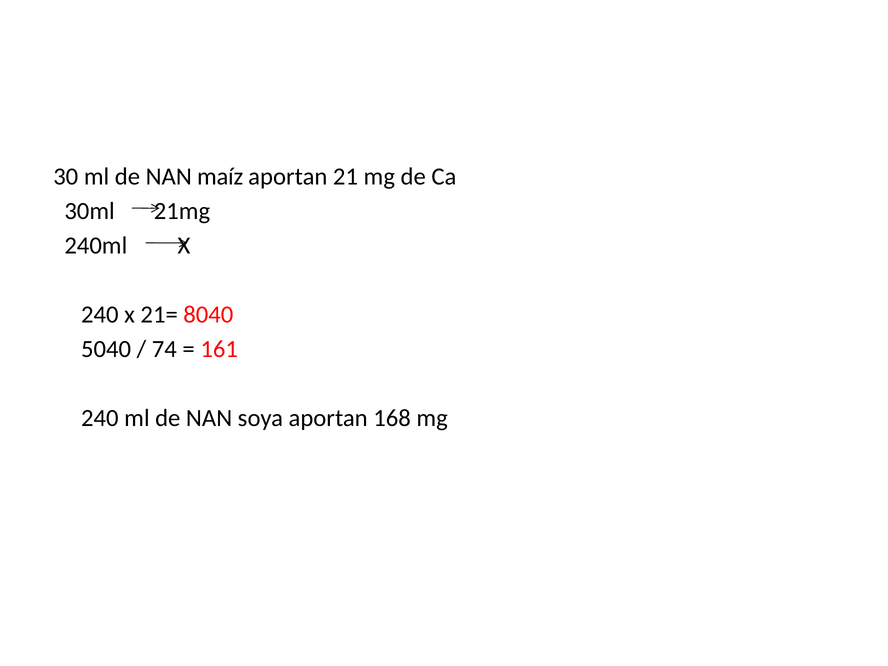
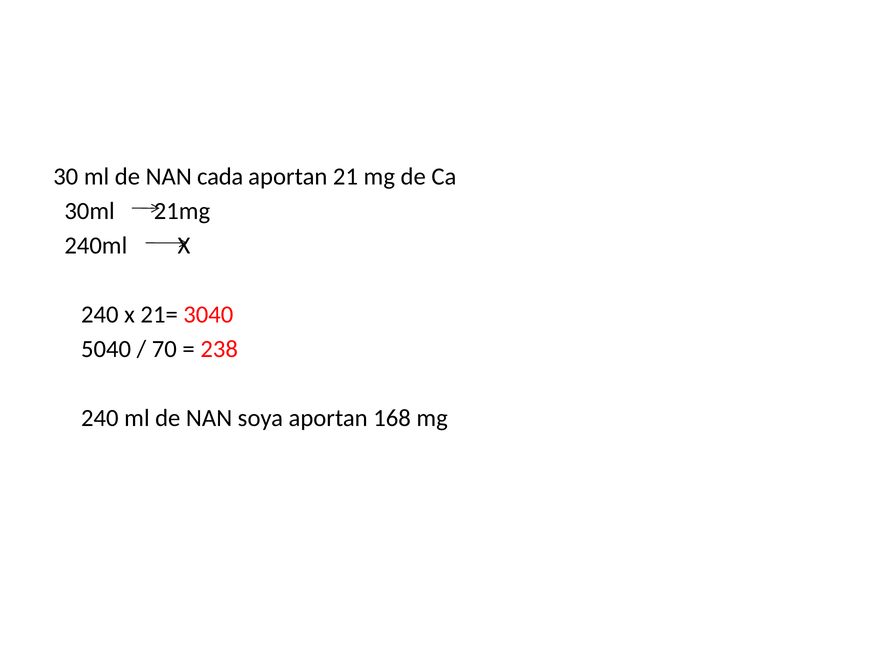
maíz: maíz -> cada (220, 176)
8040: 8040 -> 3040 (208, 315)
74: 74 -> 70 (164, 349)
161: 161 -> 238 (219, 349)
